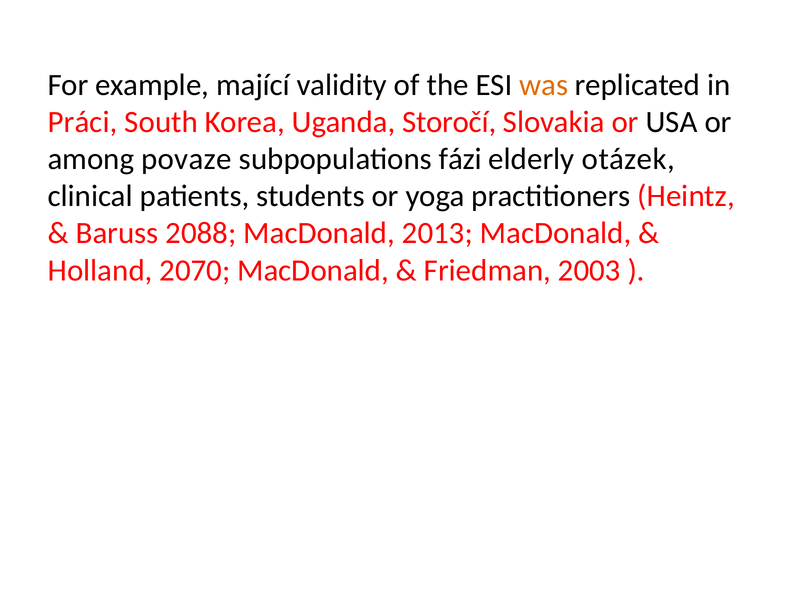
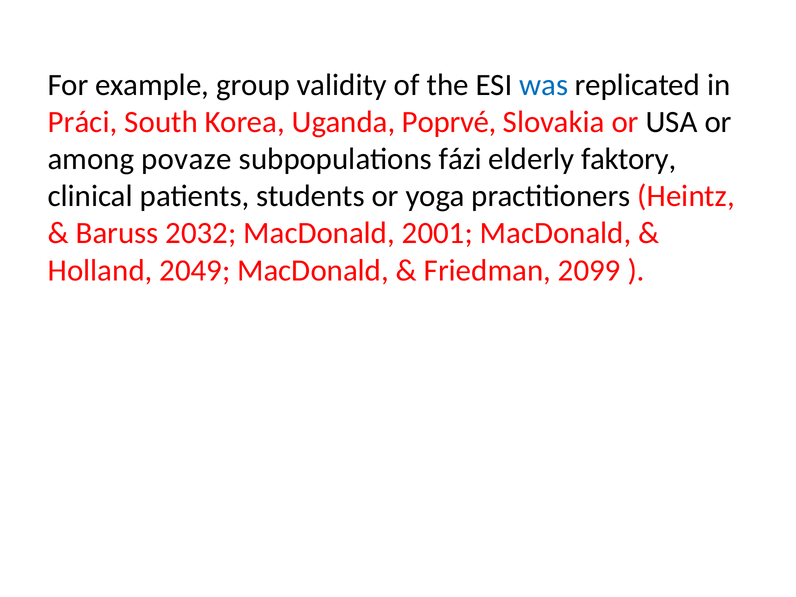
mající: mající -> group (253, 85)
was colour: orange -> blue (544, 85)
Storočí: Storočí -> Poprvé (449, 122)
otázek: otázek -> faktory (629, 159)
2088: 2088 -> 2032 (201, 233)
2013: 2013 -> 2001 (437, 233)
2070: 2070 -> 2049 (195, 270)
2003: 2003 -> 2099 (589, 270)
